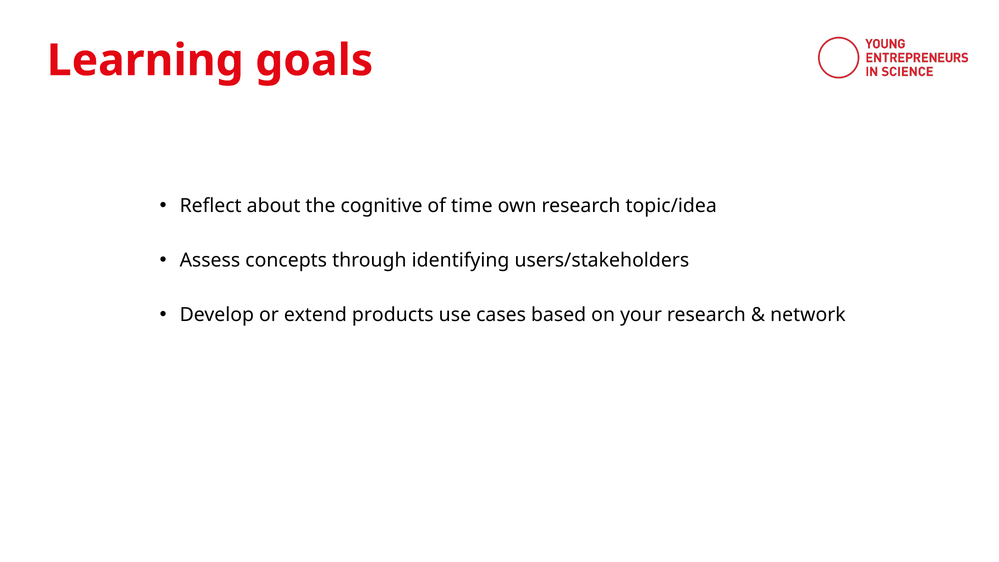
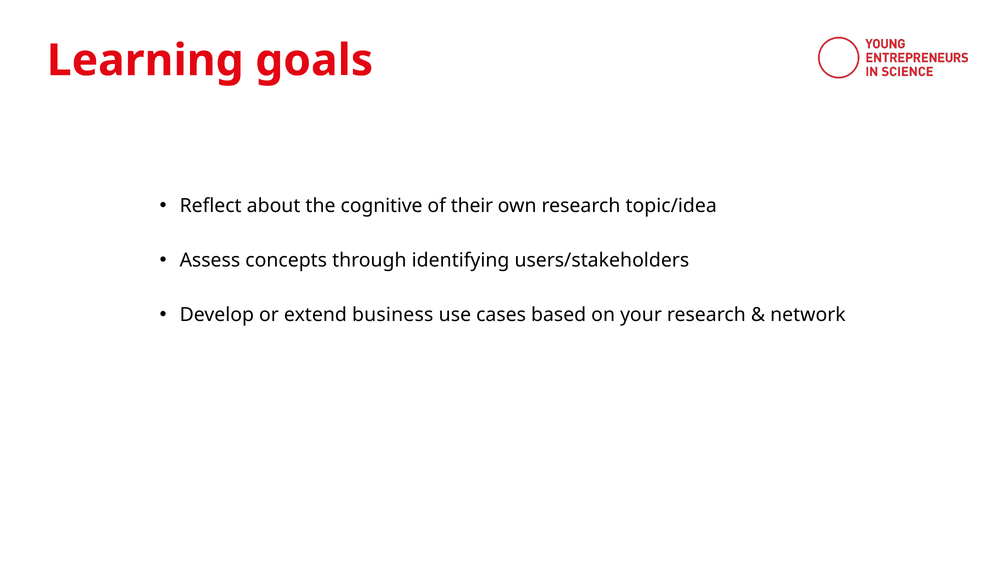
time: time -> their (472, 206)
products: products -> business (393, 315)
